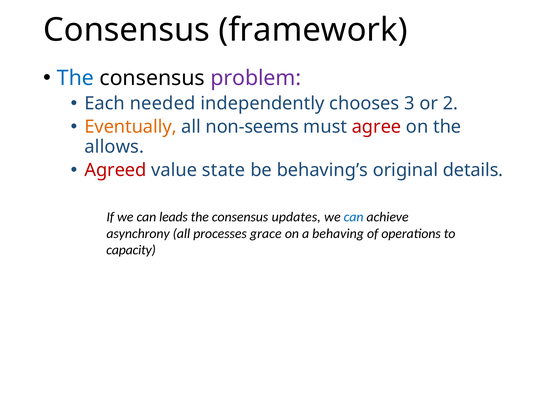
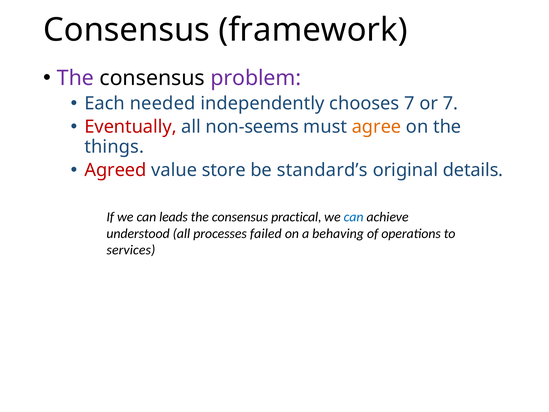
The colour: blue -> purple (75, 78)
chooses 3: 3 -> 7 (409, 103)
or 2: 2 -> 7 (450, 103)
Eventually colour: orange -> red (131, 127)
agree colour: red -> orange (377, 127)
allows: allows -> things (114, 147)
state: state -> store (224, 170)
behaving’s: behaving’s -> standard’s (322, 170)
updates: updates -> practical (296, 217)
asynchrony: asynchrony -> understood (138, 233)
grace: grace -> failed (266, 233)
capacity: capacity -> services (131, 250)
